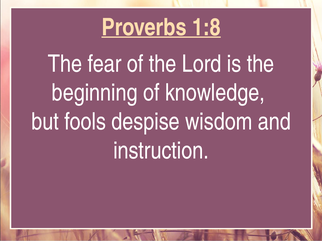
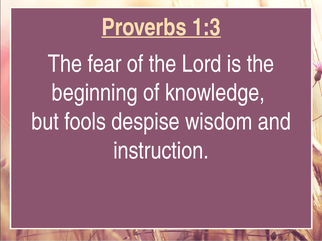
1:8: 1:8 -> 1:3 (206, 27)
